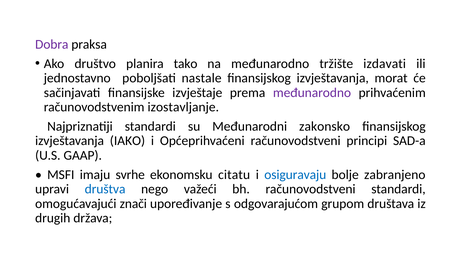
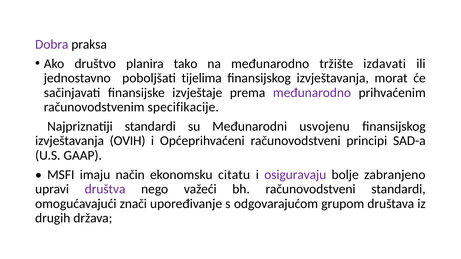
nastale: nastale -> tijelima (202, 78)
izostavljanje: izostavljanje -> specifikacije (183, 107)
zakonsko: zakonsko -> usvojenu (325, 127)
IAKO: IAKO -> OVIH (128, 141)
svrhe: svrhe -> način (130, 175)
osiguravaju colour: blue -> purple (295, 175)
društva colour: blue -> purple (105, 189)
